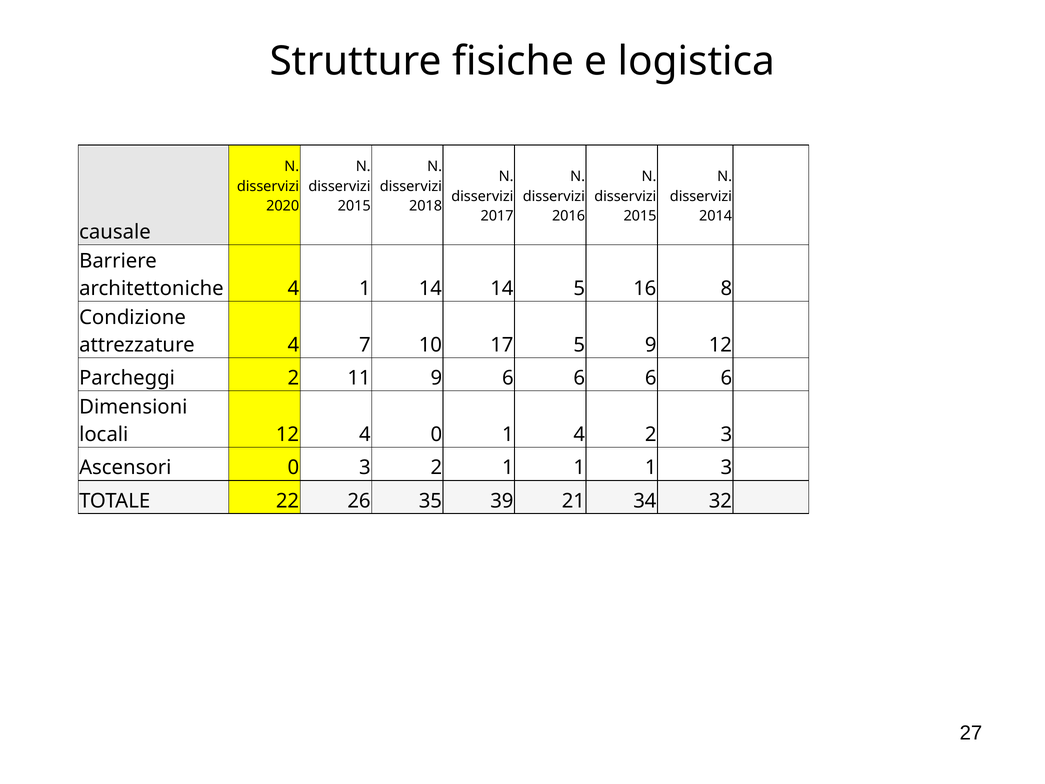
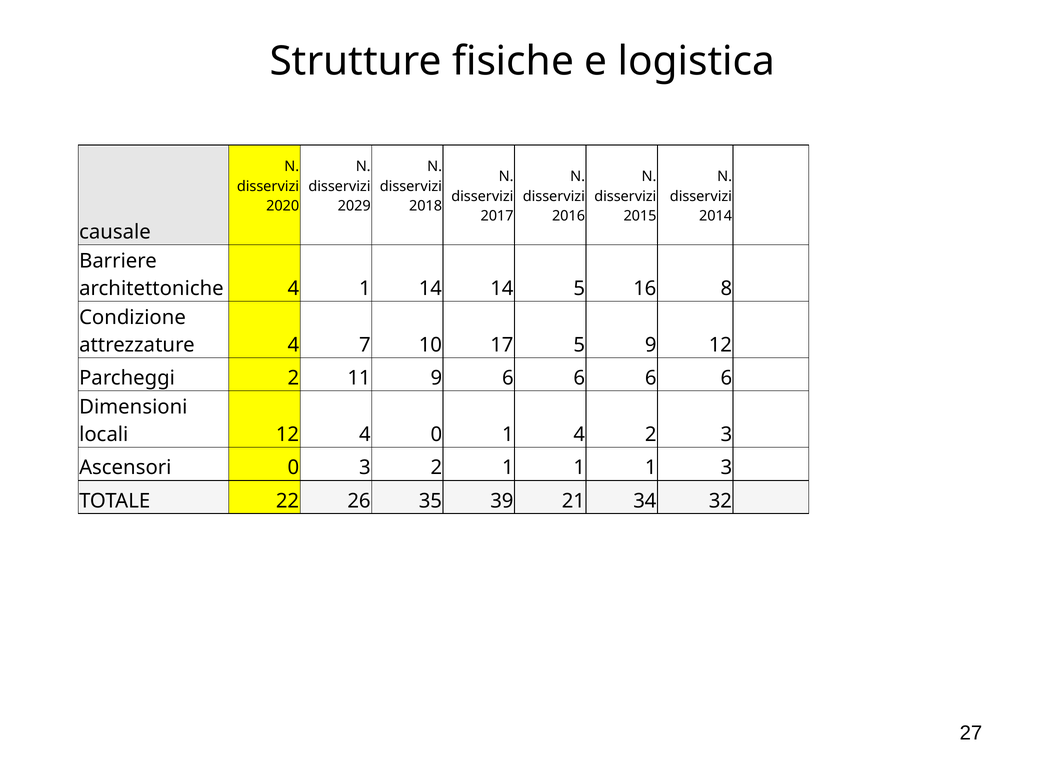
2015: 2015 -> 2029 (354, 206)
